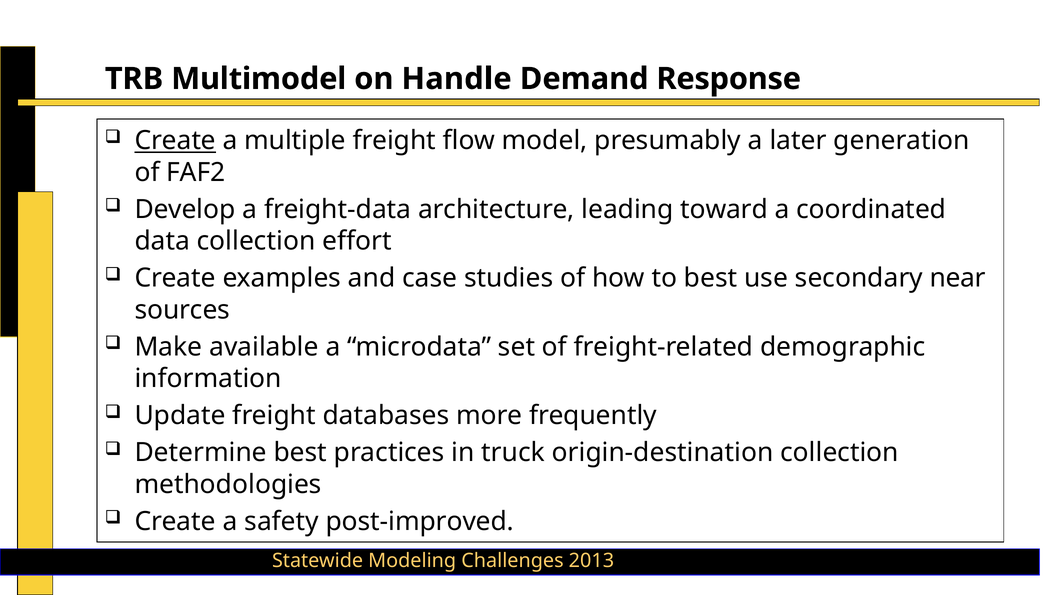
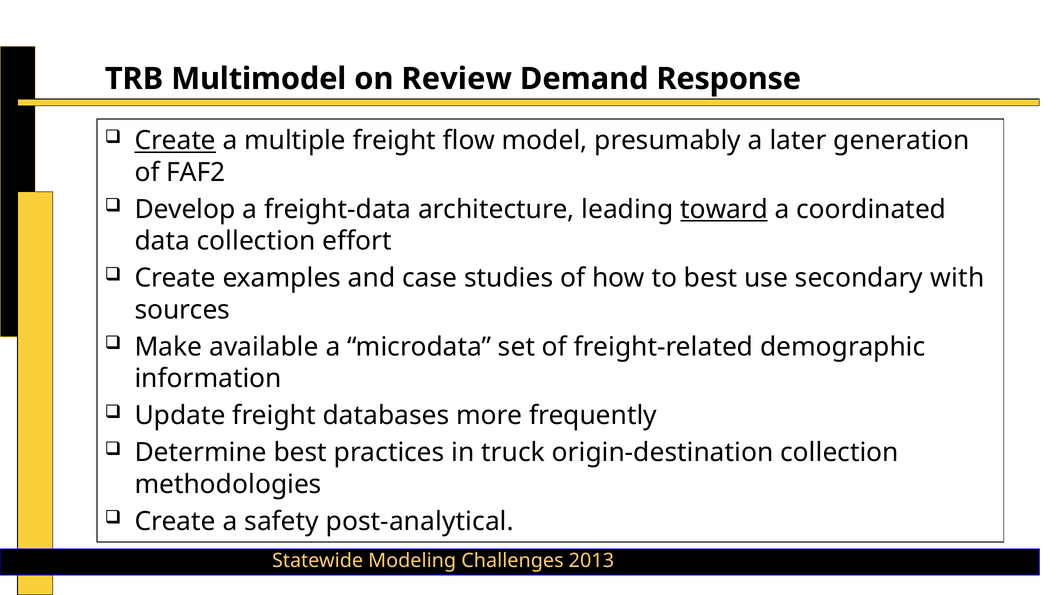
Handle: Handle -> Review (457, 79)
toward underline: none -> present (724, 209)
near: near -> with (957, 278)
post-improved: post-improved -> post-analytical (420, 521)
